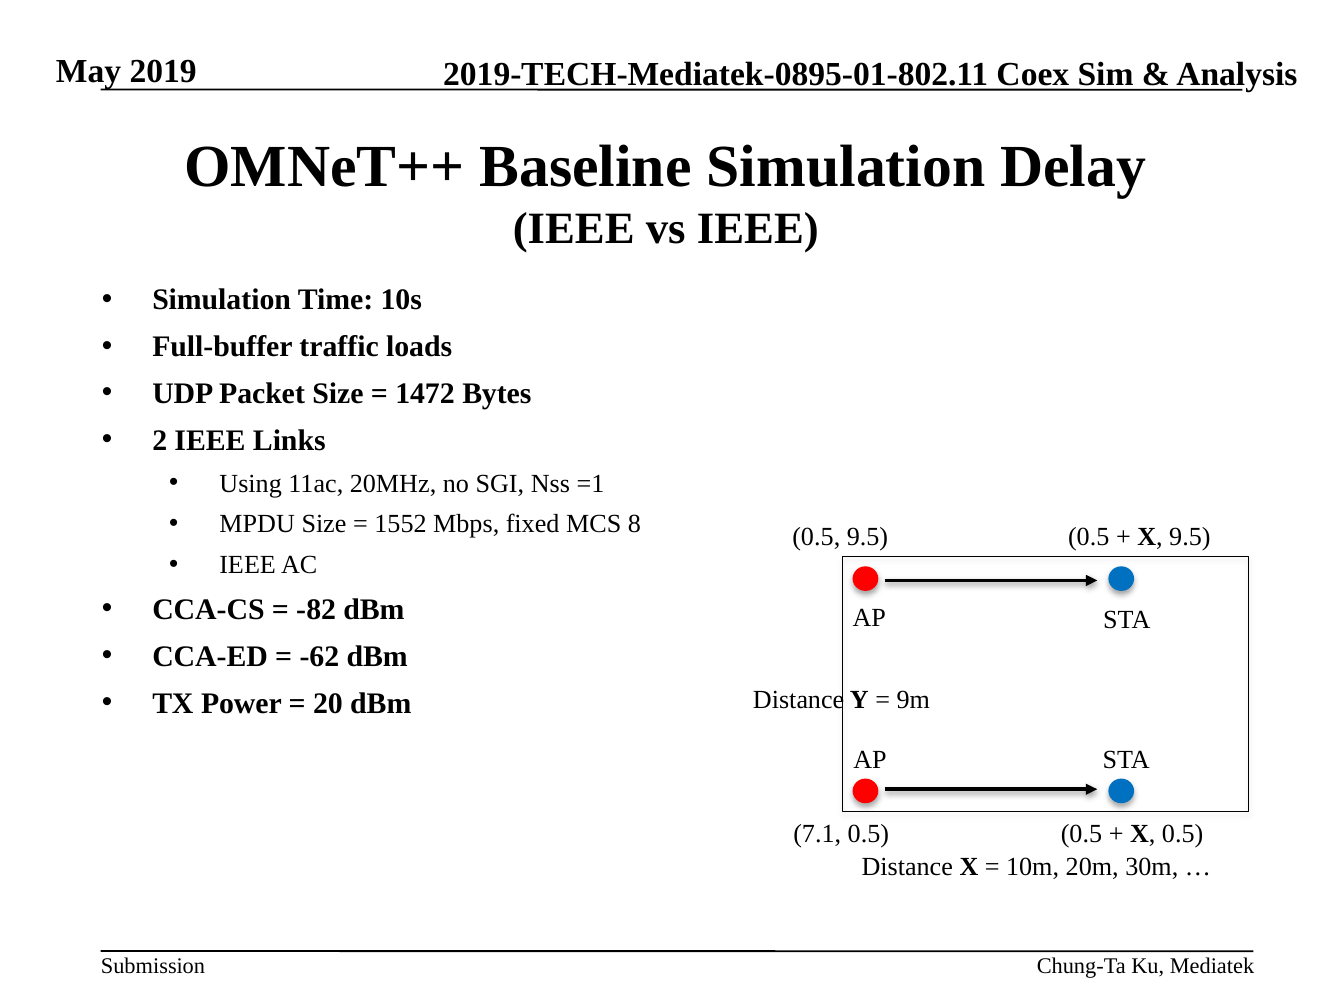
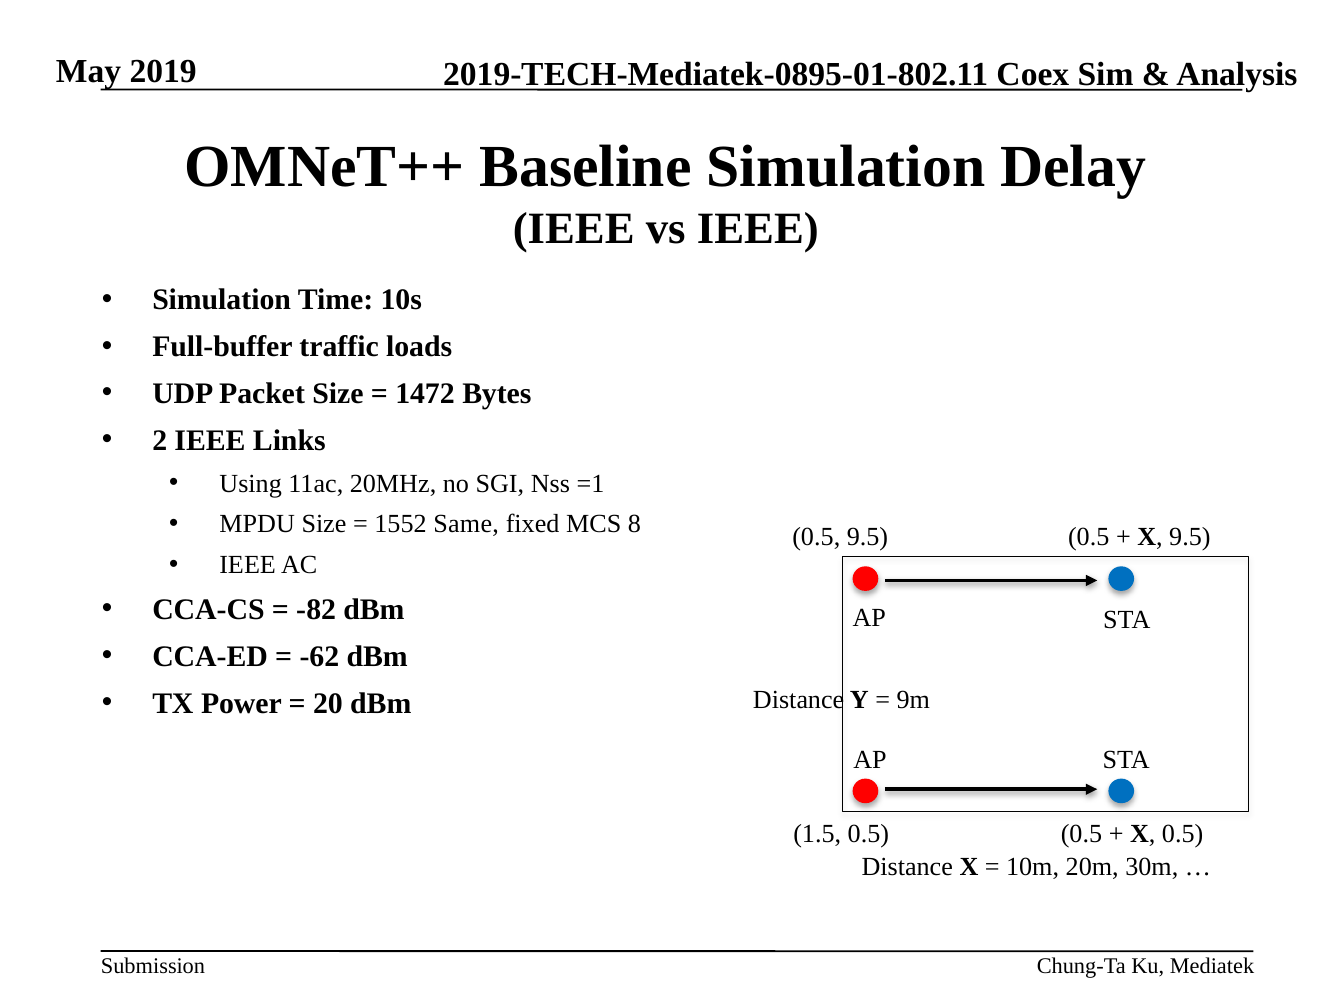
Mbps: Mbps -> Same (466, 524)
7.1: 7.1 -> 1.5 (817, 834)
